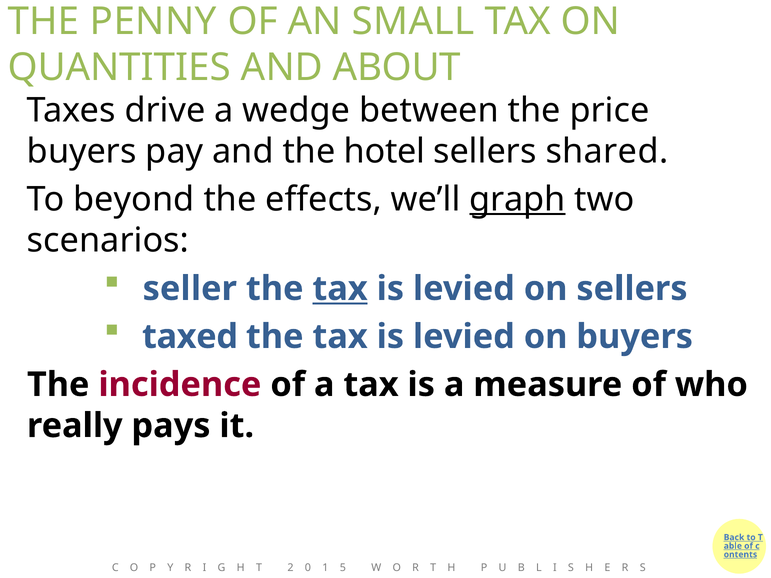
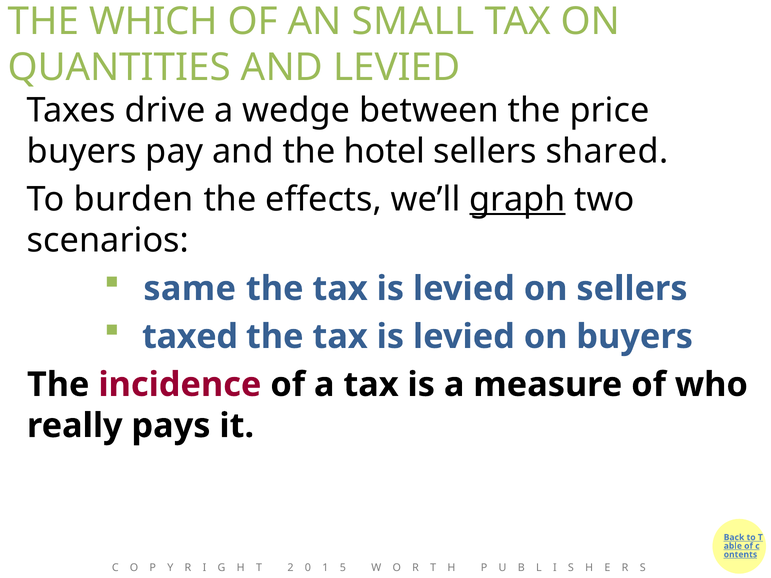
PENNY: PENNY -> WHICH (154, 21)
AND ABOUT: ABOUT -> LEVIED (397, 68)
beyond: beyond -> burden (134, 200)
seller: seller -> same (190, 289)
tax underline: present -> none (340, 289)
